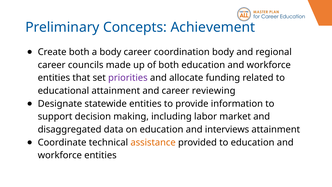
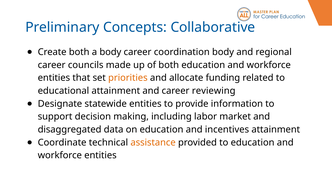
Achievement: Achievement -> Collaborative (213, 27)
priorities colour: purple -> orange (128, 78)
interviews: interviews -> incentives (227, 129)
